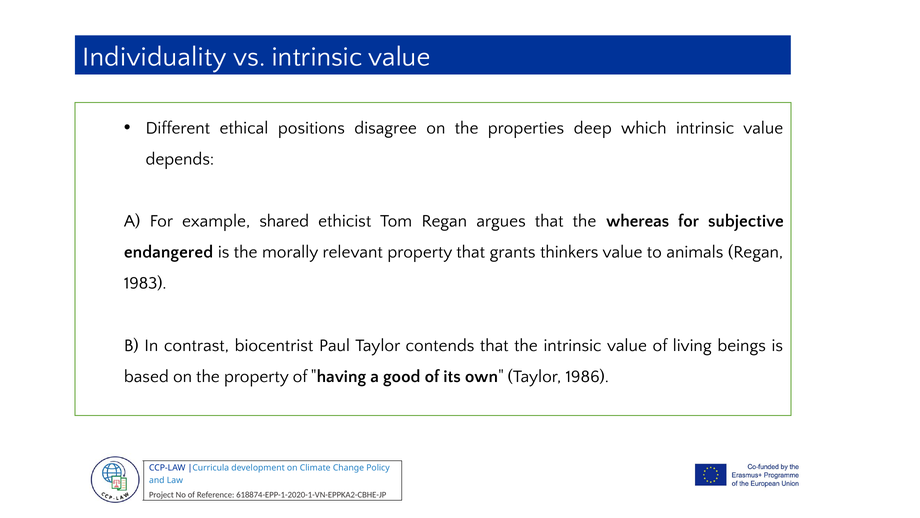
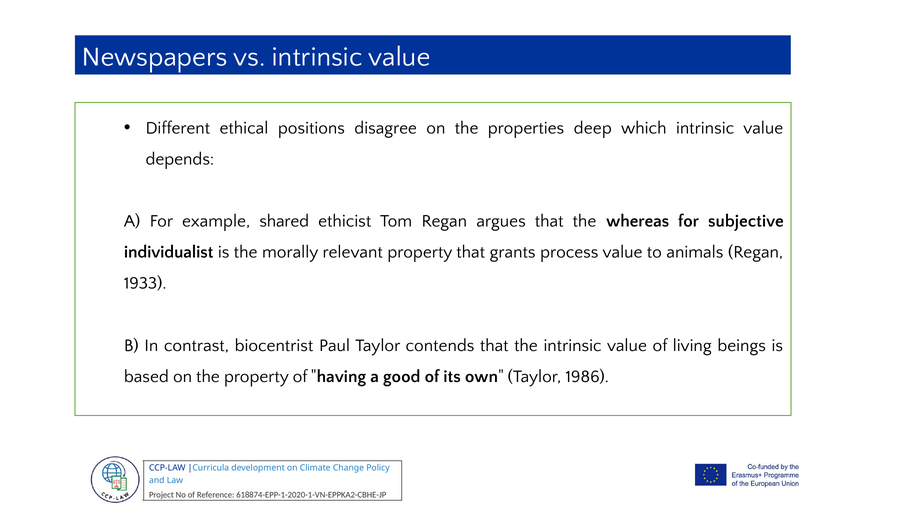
Individuality: Individuality -> Newspapers (155, 57)
endangered: endangered -> individualist (169, 252)
thinkers: thinkers -> process (569, 252)
1983: 1983 -> 1933 (145, 283)
